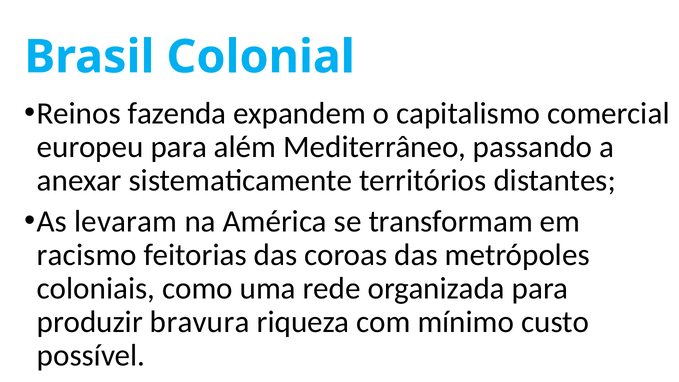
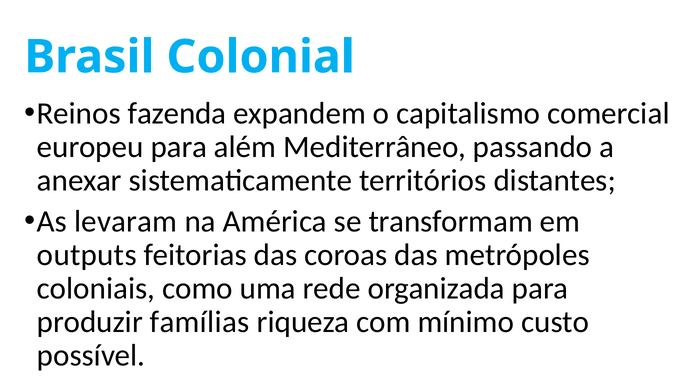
racismo: racismo -> outputs (87, 255)
bravura: bravura -> famílias (200, 322)
